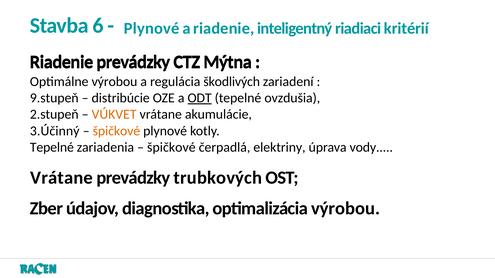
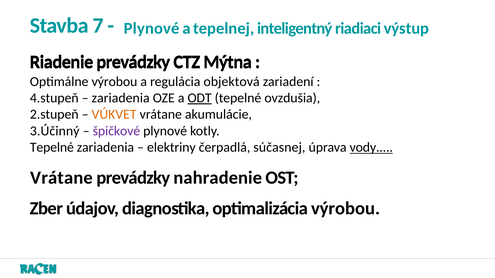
6: 6 -> 7 (98, 26)
a riadenie: riadenie -> tepelnej (224, 29)
kritérií: kritérií -> výstup (406, 29)
škodlivých: škodlivých -> objektová (232, 82)
9.stupeň: 9.stupeň -> 4.stupeň (54, 98)
distribúcie: distribúcie -> zariadenia (121, 98)
špičkové colour: orange -> purple (116, 131)
špičkové: špičkové -> elektriny (171, 148)
elektriny: elektriny -> súčasnej (279, 148)
vody underline: none -> present (371, 148)
trubkových: trubkových -> nahradenie (218, 178)
